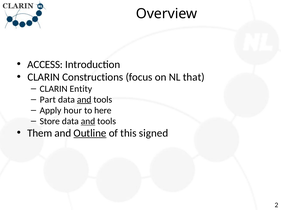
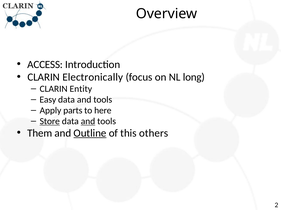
Constructions: Constructions -> Electronically (93, 77)
that: that -> long (194, 77)
Part: Part -> Easy (48, 100)
and underline: present -> none (84, 100)
hour: hour -> parts (73, 111)
Store underline: none -> present (50, 122)
signed: signed -> others (154, 133)
